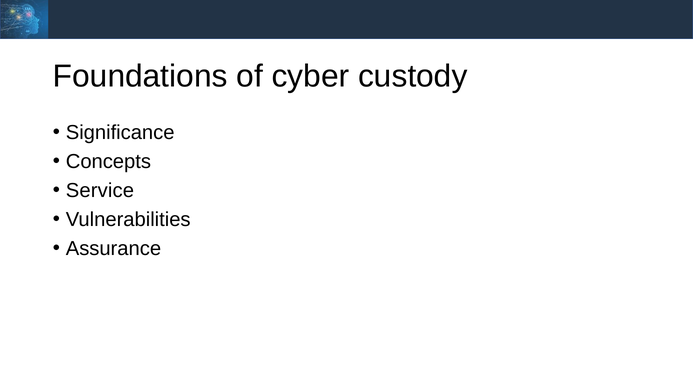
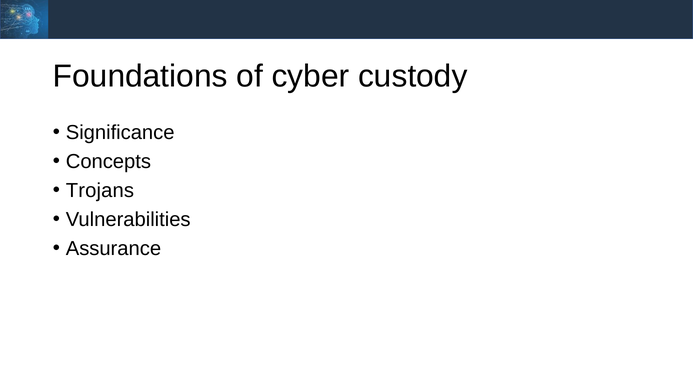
Service: Service -> Trojans (100, 190)
